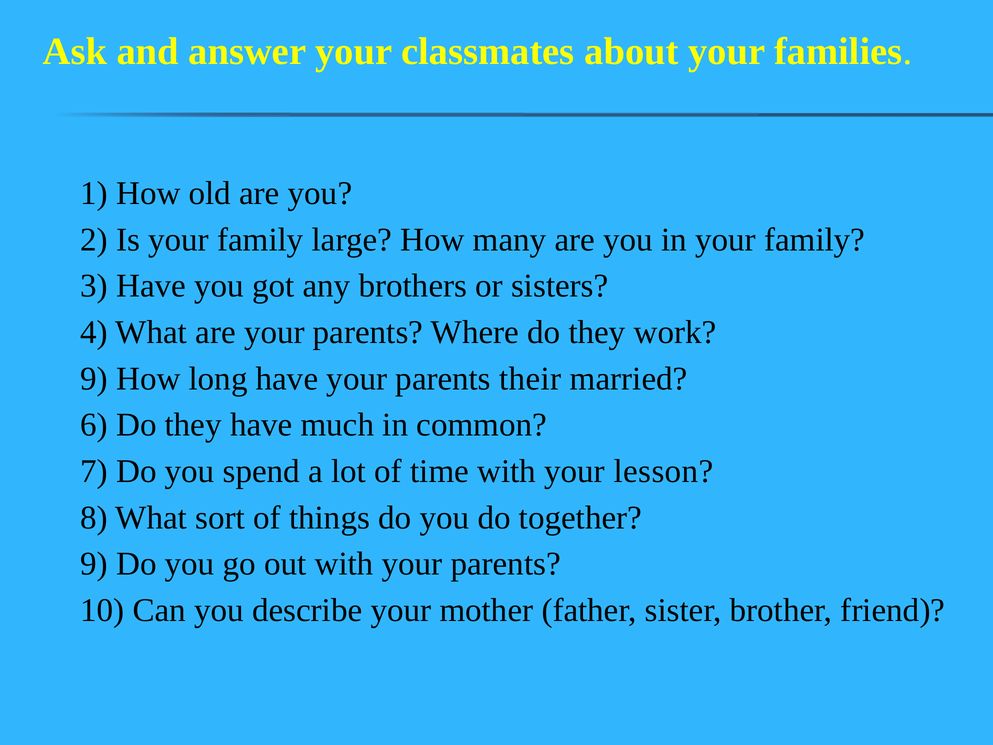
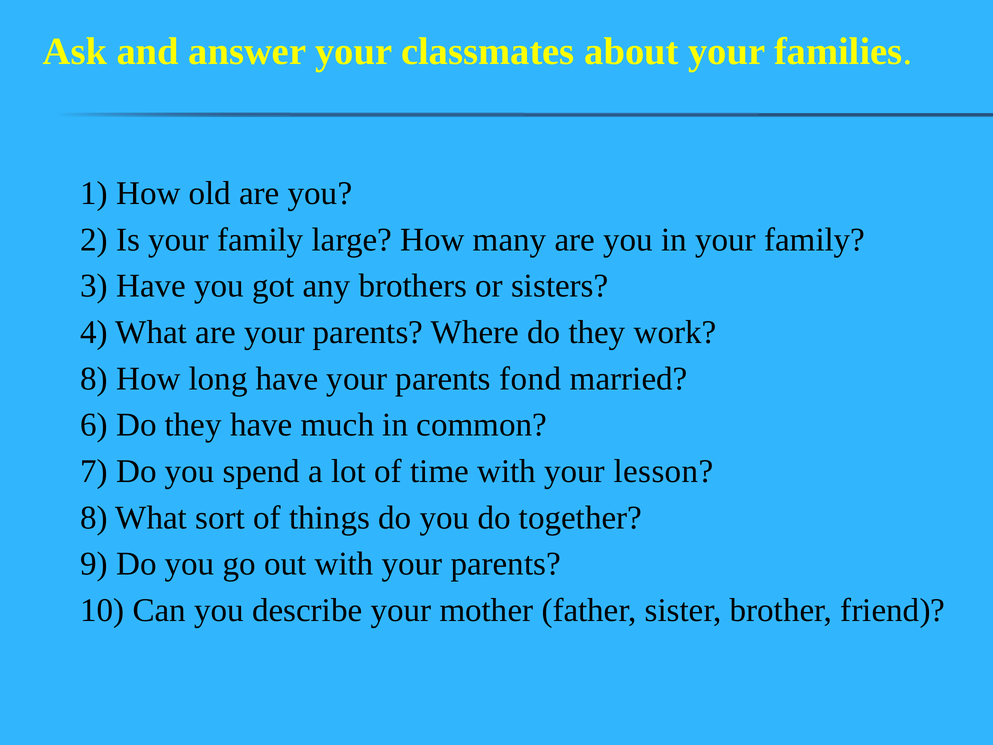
9: 9 -> 8 (94, 379)
their: their -> fond (530, 379)
